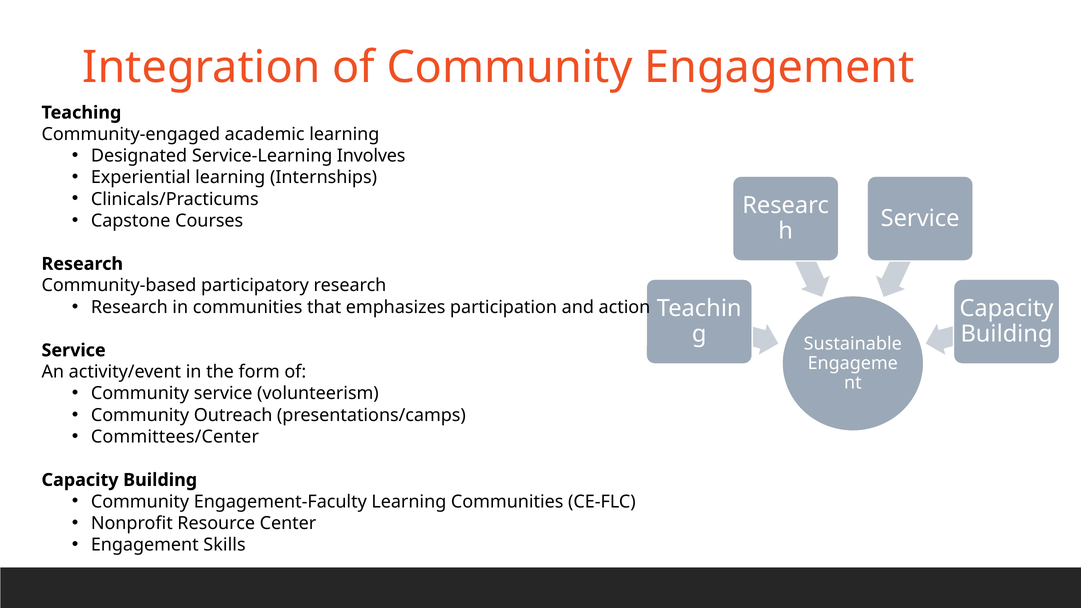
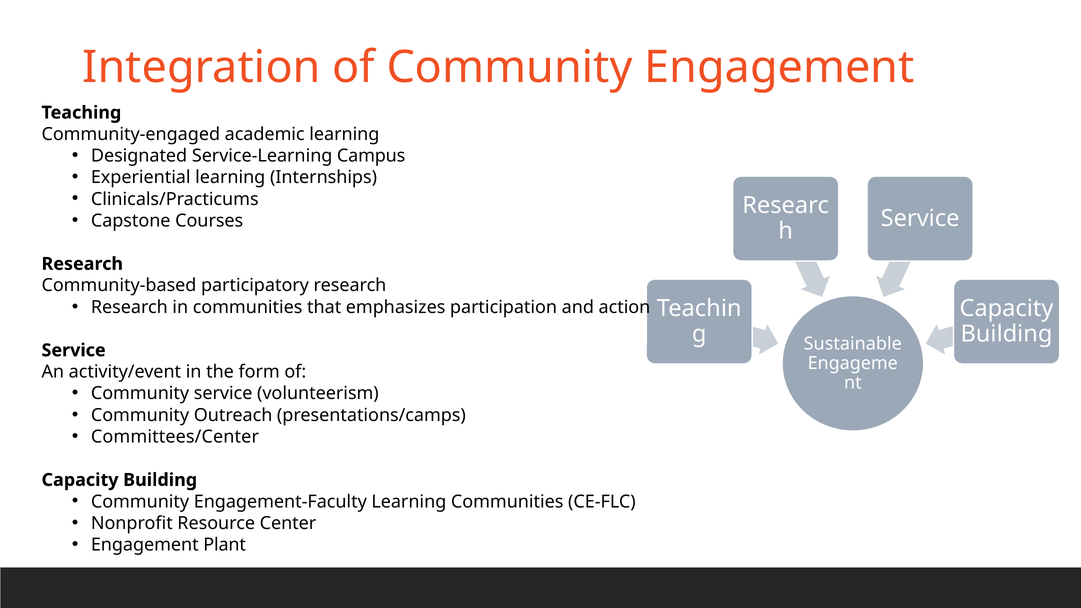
Involves: Involves -> Campus (371, 156)
Skills: Skills -> Plant (225, 545)
